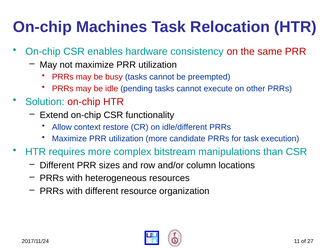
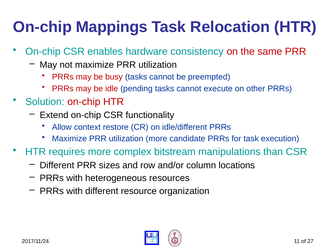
Machines: Machines -> Mappings (112, 27)
